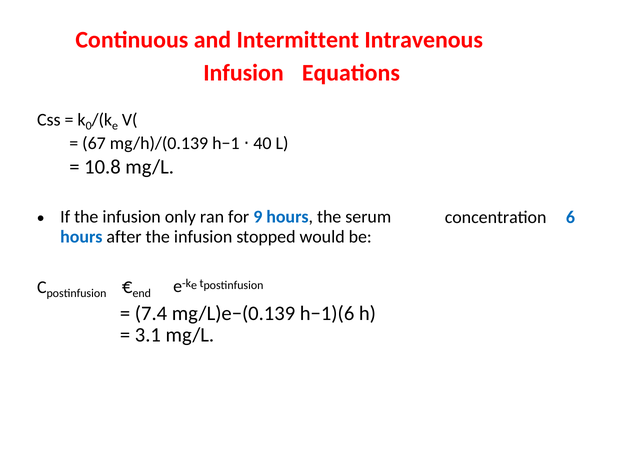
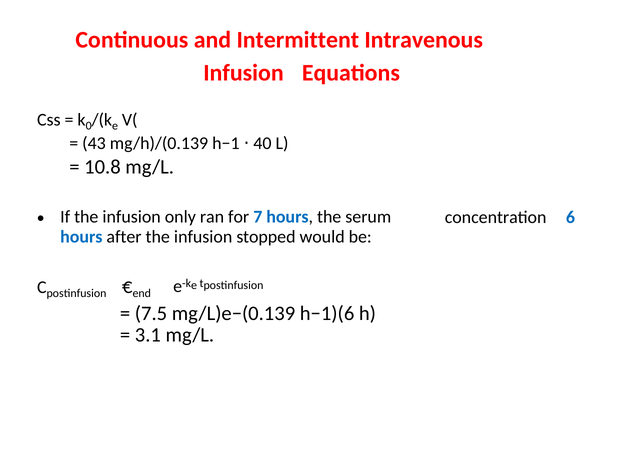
67: 67 -> 43 (94, 143)
9: 9 -> 7 (258, 217)
7.4: 7.4 -> 7.5 (151, 314)
